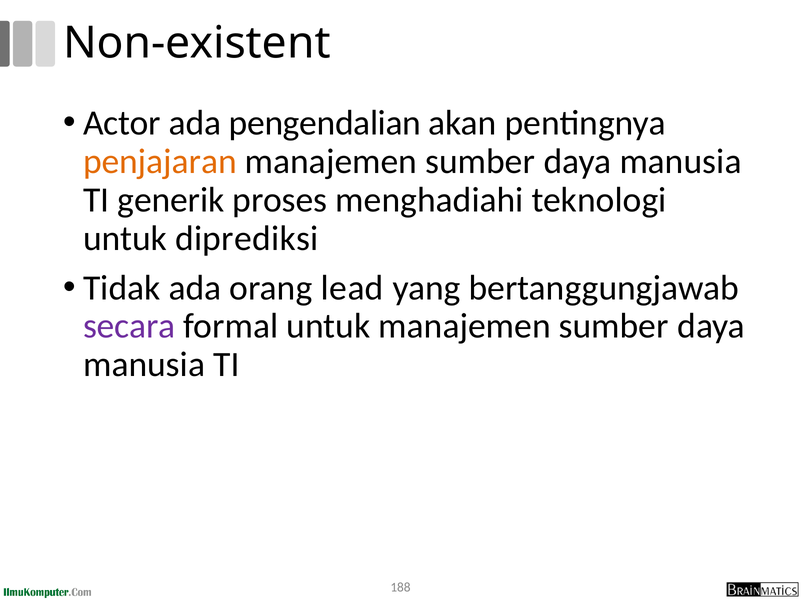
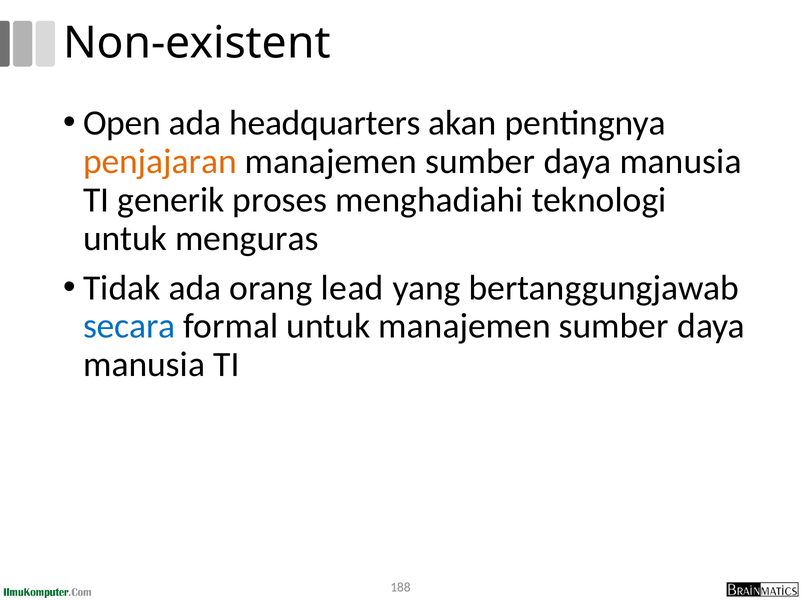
Actor: Actor -> Open (122, 123)
pengendalian: pengendalian -> headquarters (325, 123)
diprediksi: diprediksi -> menguras (247, 239)
secara colour: purple -> blue (129, 327)
